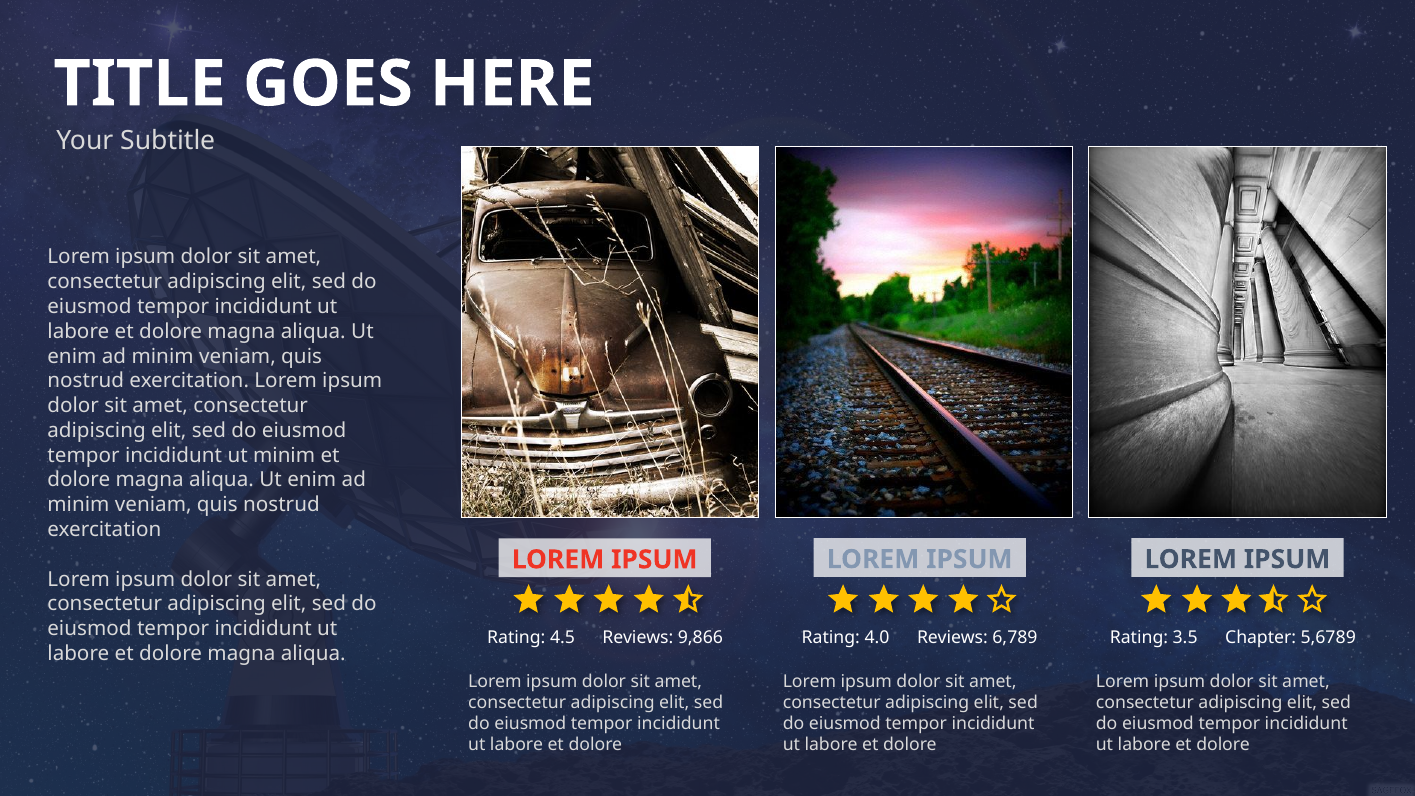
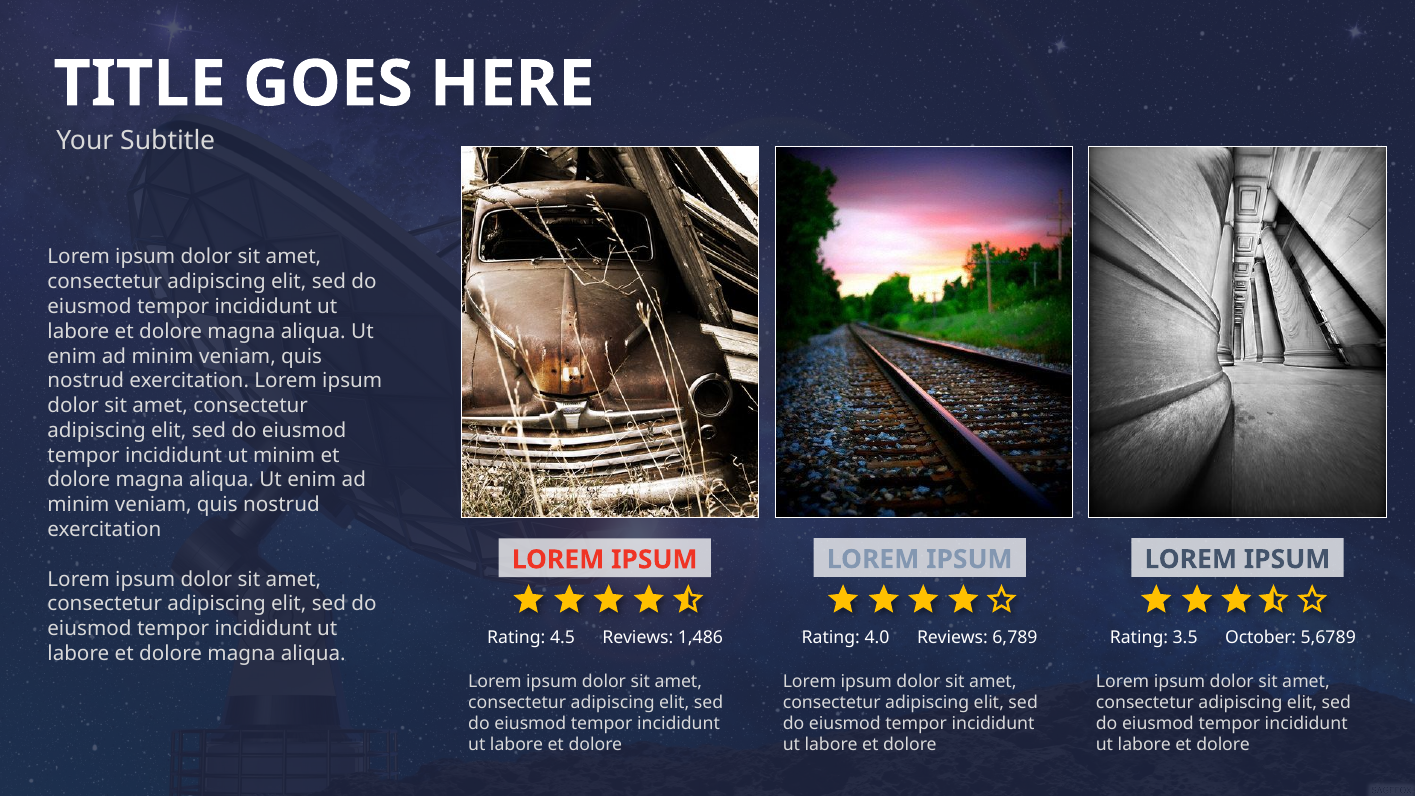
9,866: 9,866 -> 1,486 (700, 638)
Chapter: Chapter -> October (1261, 638)
